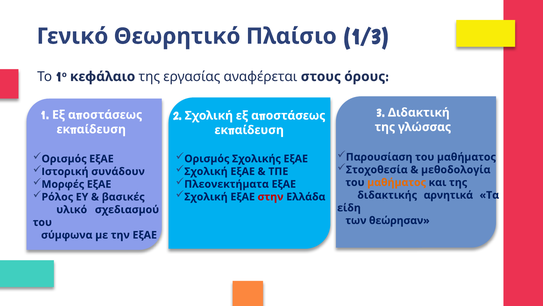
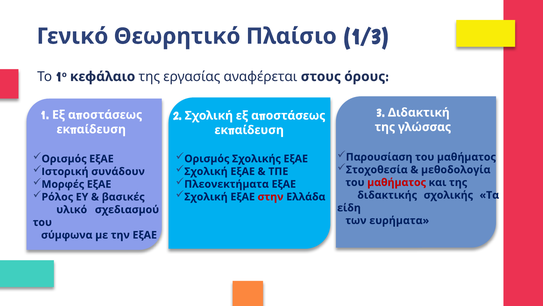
μαθήματος colour: orange -> red (397, 182)
διδακτικής αρνητικά: αρνητικά -> σχολικής (448, 195)
θεώρησαν: θεώρησαν -> ευρήματα (399, 220)
